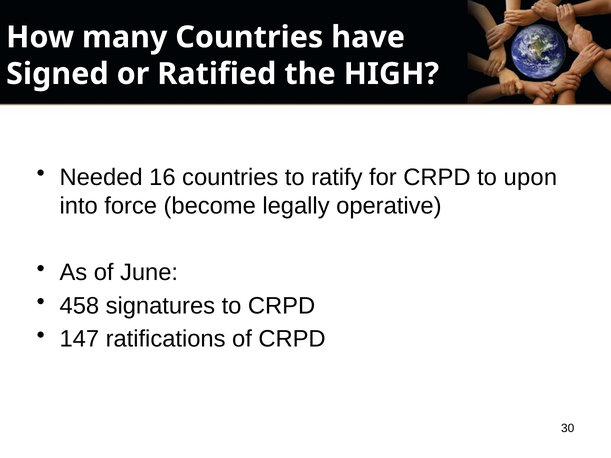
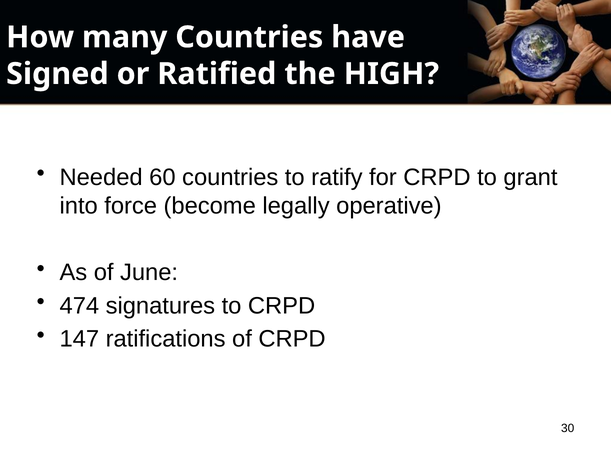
16: 16 -> 60 (162, 178)
upon: upon -> grant (530, 178)
458: 458 -> 474 (79, 306)
